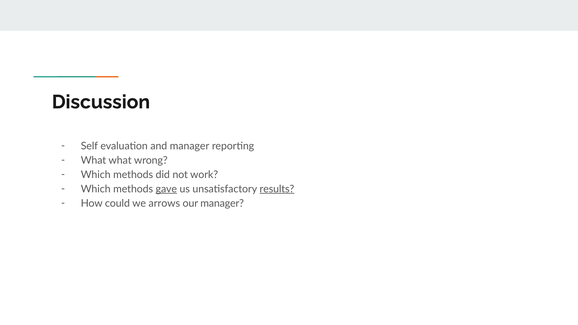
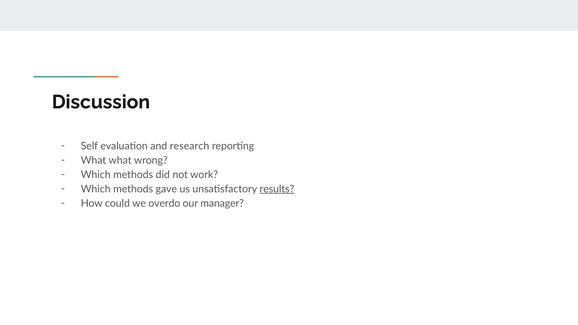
and manager: manager -> research (190, 146)
gave underline: present -> none (166, 189)
arrows: arrows -> overdo (164, 203)
